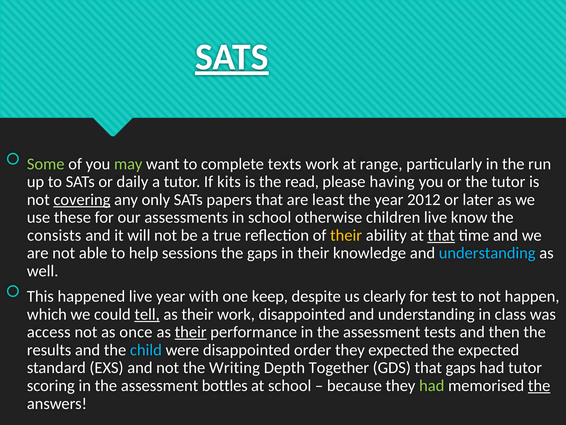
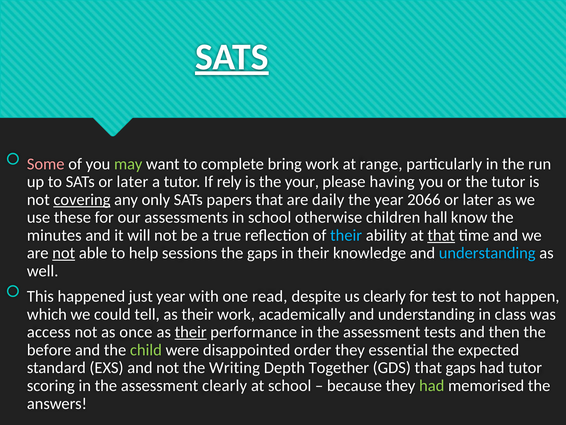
Some colour: light green -> pink (46, 164)
texts: texts -> bring (285, 164)
SATs or daily: daily -> later (132, 182)
kits: kits -> rely (229, 182)
read: read -> your (302, 182)
least: least -> daily (328, 199)
2012: 2012 -> 2066 (424, 199)
children live: live -> hall (436, 217)
consists: consists -> minutes (54, 235)
their colour: yellow -> light blue (346, 235)
not underline: none -> present (64, 253)
happened live: live -> just (141, 296)
keep: keep -> read (270, 296)
tell underline: present -> none (147, 314)
work disappointed: disappointed -> academically (302, 314)
results: results -> before (49, 350)
child colour: light blue -> light green (146, 350)
they expected: expected -> essential (398, 350)
assessment bottles: bottles -> clearly (225, 385)
the underline: present -> none (539, 385)
